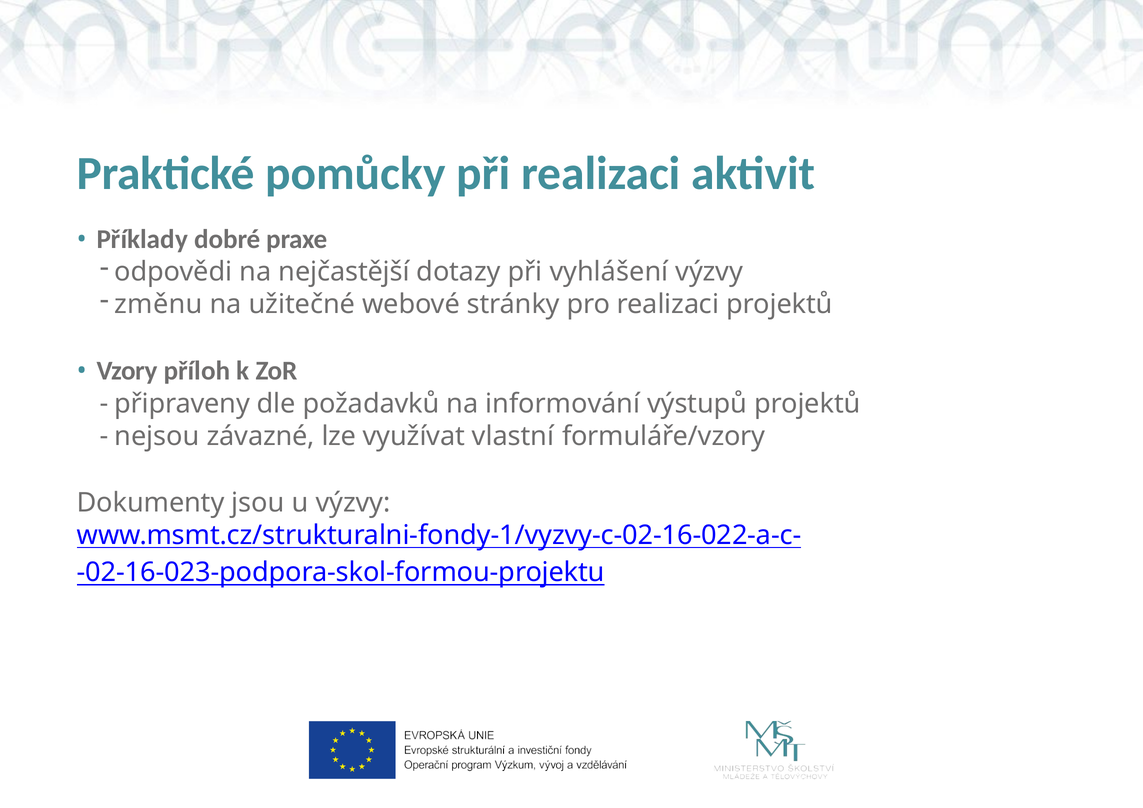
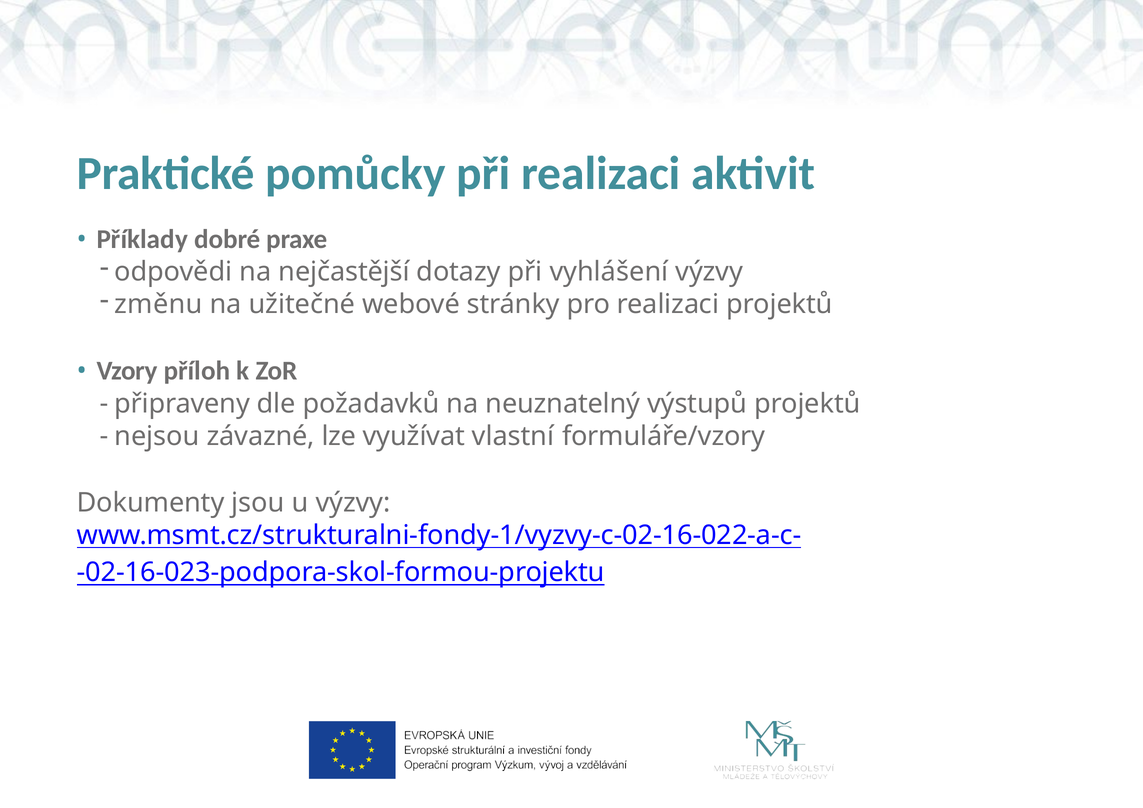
informování: informování -> neuznatelný (563, 404)
